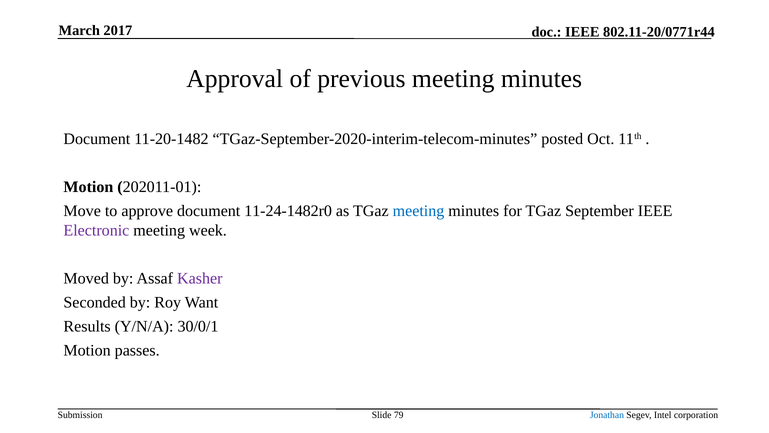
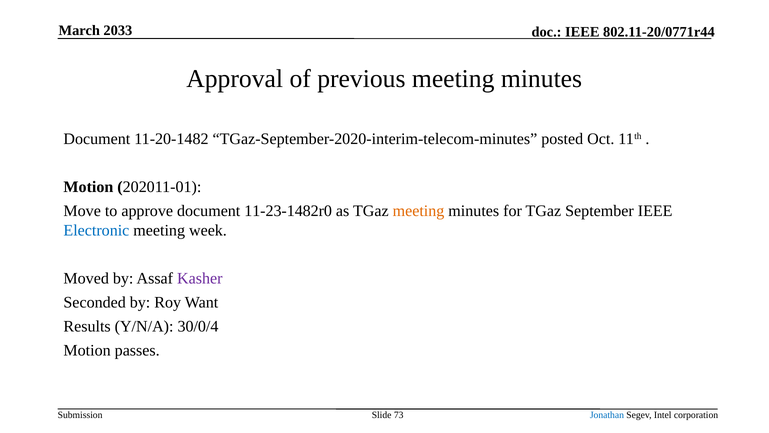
2017: 2017 -> 2033 (118, 31)
11-24-1482r0: 11-24-1482r0 -> 11-23-1482r0 (288, 211)
meeting colour: blue -> orange (419, 211)
Electronic colour: purple -> blue (96, 230)
30/0/1: 30/0/1 -> 30/0/4 (198, 326)
79: 79 -> 73 (399, 415)
